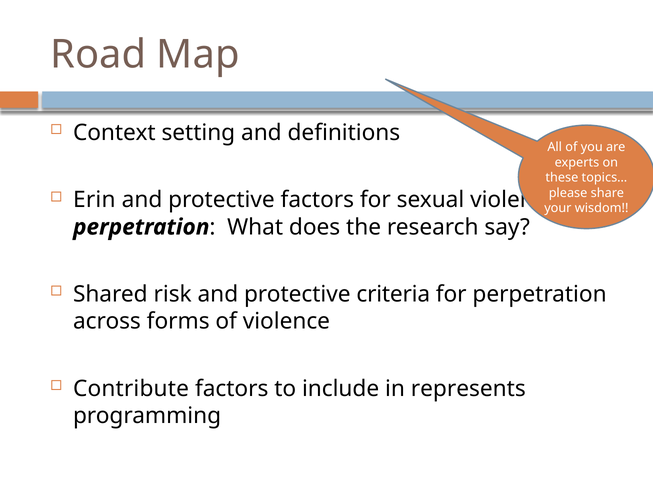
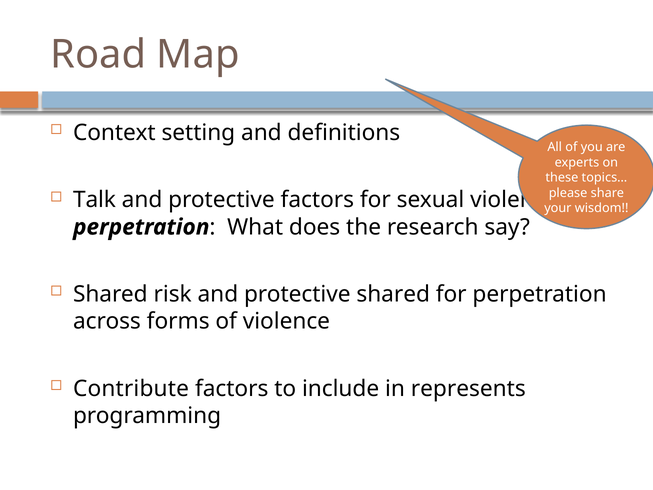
Erin: Erin -> Talk (94, 200)
protective criteria: criteria -> shared (393, 294)
